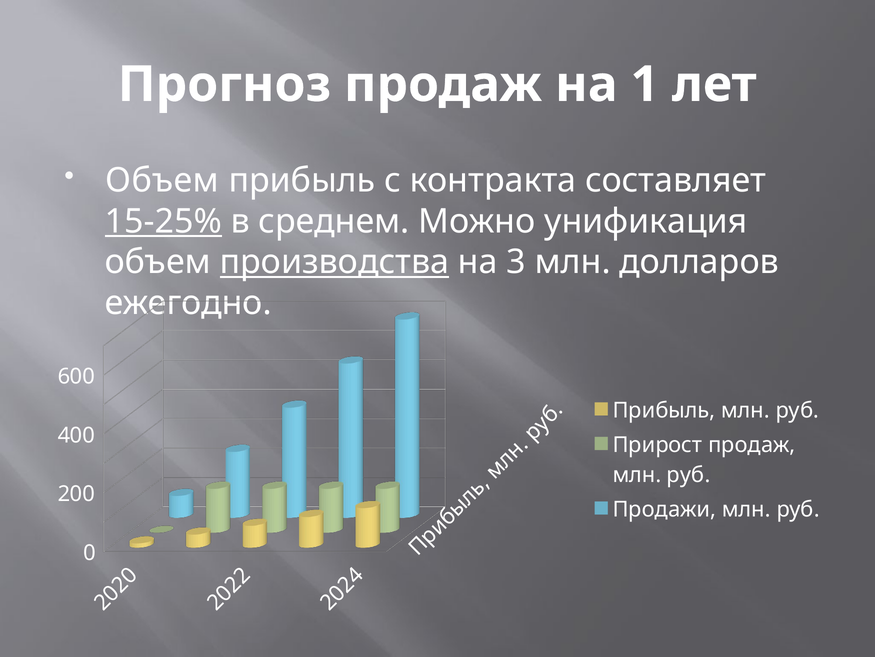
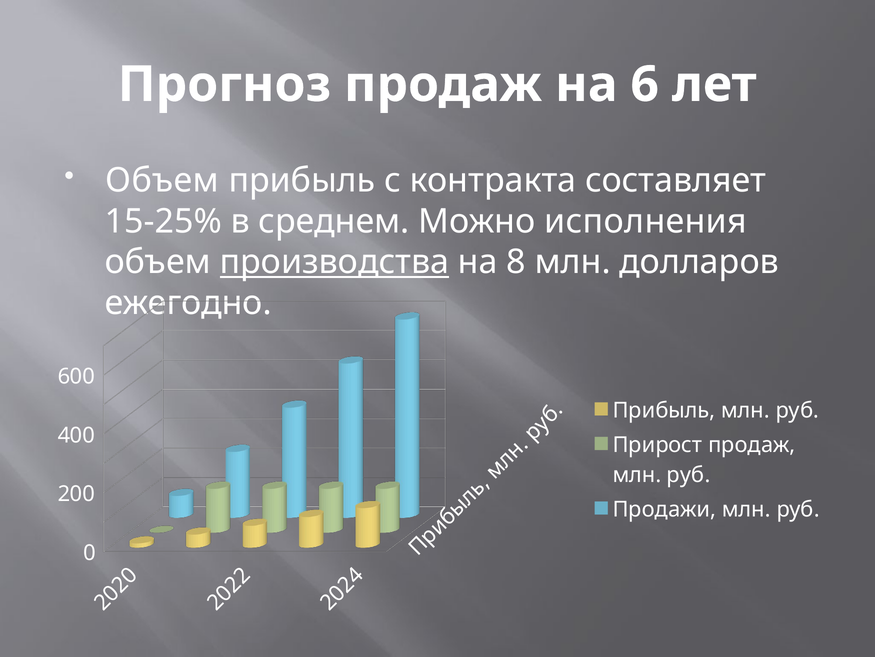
1: 1 -> 6 (645, 84)
15-25% underline: present -> none (163, 221)
унификация: унификация -> исполнения (646, 221)
3: 3 -> 8 (516, 262)
